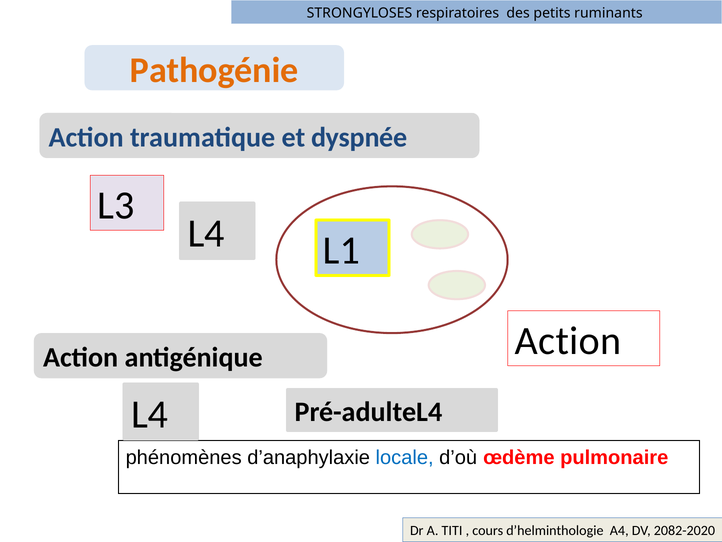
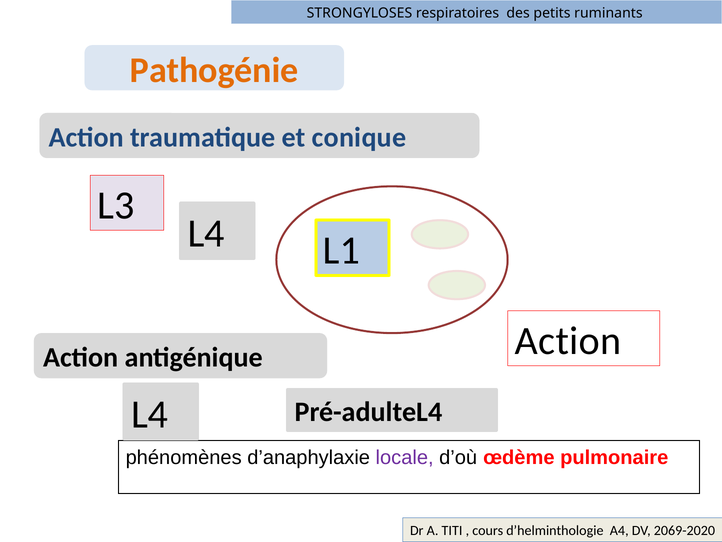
dyspnée: dyspnée -> conique (359, 137)
locale colour: blue -> purple (405, 457)
2082-2020: 2082-2020 -> 2069-2020 (684, 530)
